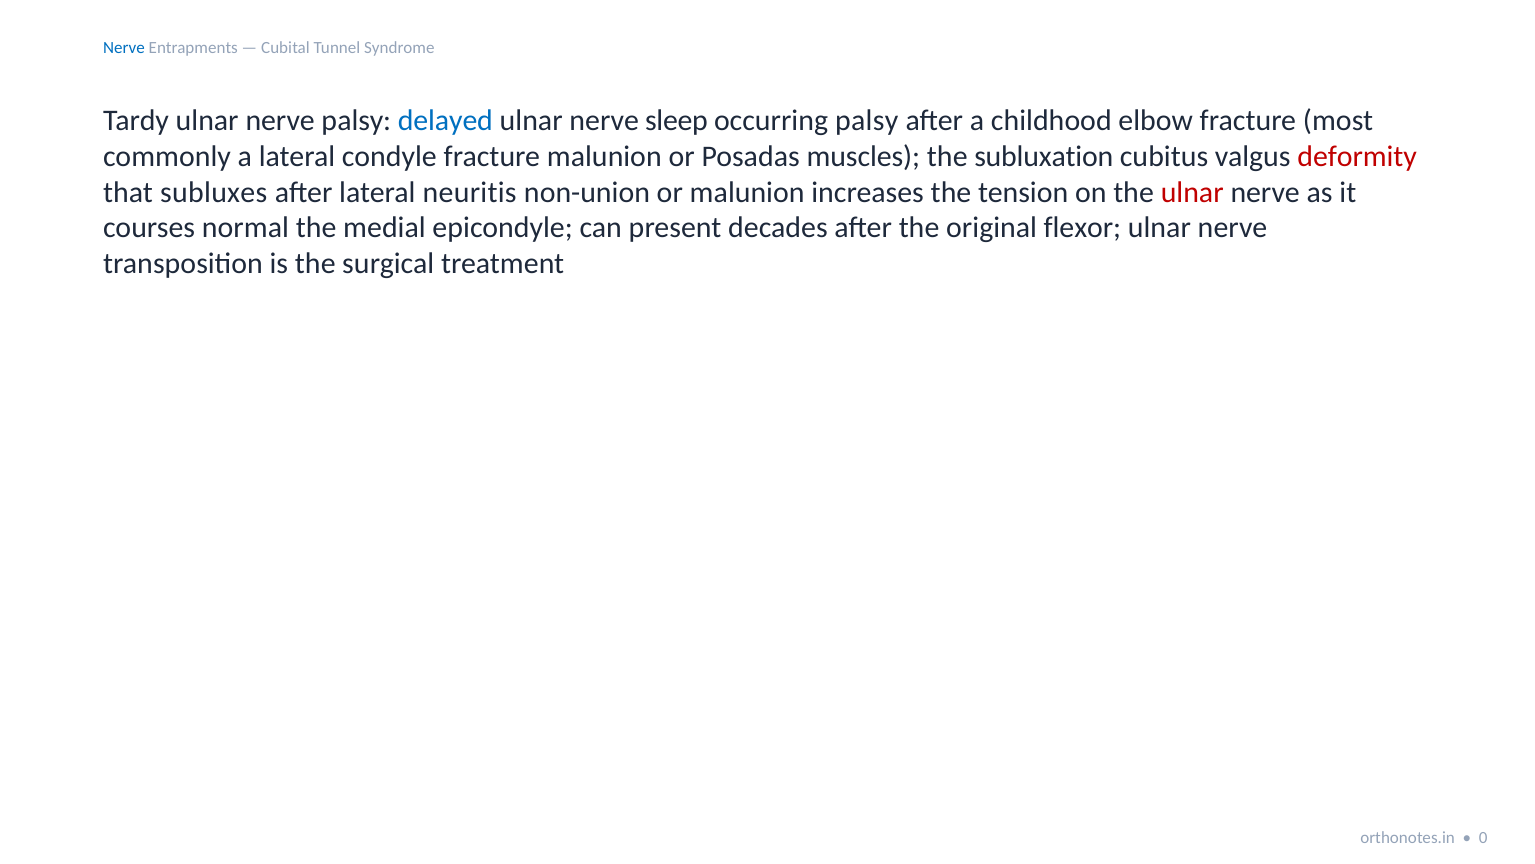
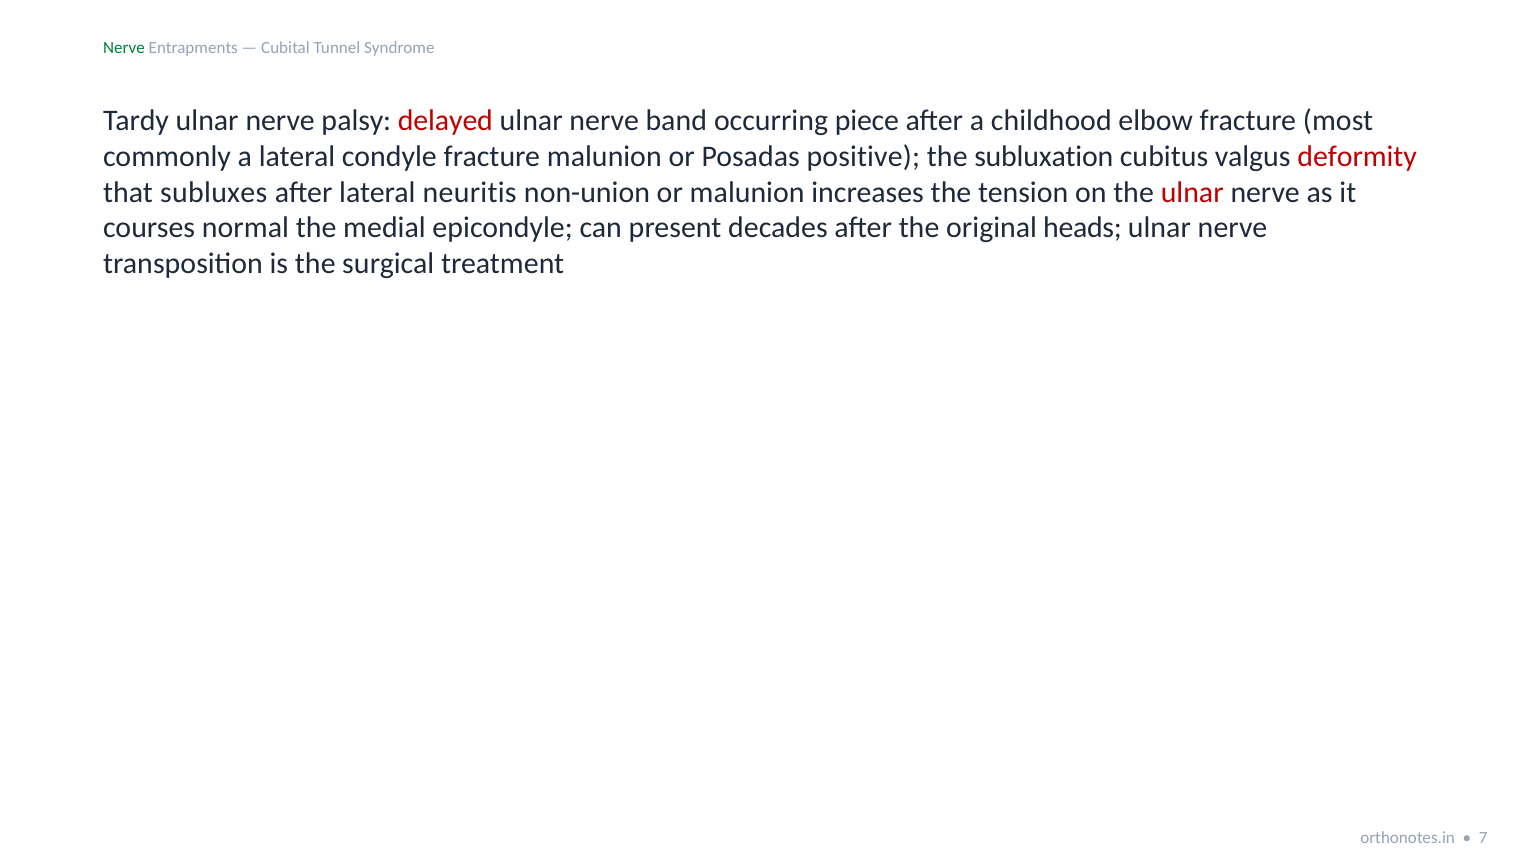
Nerve colour: blue -> green (124, 48)
delayed colour: blue -> red (445, 120)
sleep: sleep -> band (676, 120)
occurring palsy: palsy -> piece (867, 120)
muscles: muscles -> positive (863, 156)
flexor: flexor -> heads (1083, 228)
0: 0 -> 7 (1483, 838)
